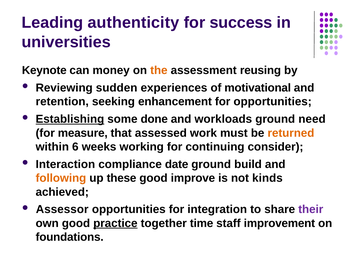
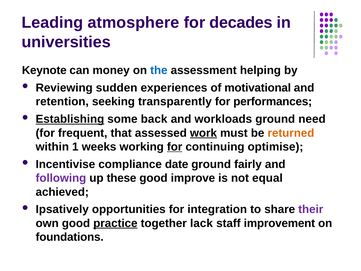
authenticity: authenticity -> atmosphere (133, 23)
success: success -> decades (241, 23)
the colour: orange -> blue (159, 70)
reusing: reusing -> helping (260, 70)
enhancement: enhancement -> transparently (175, 102)
for opportunities: opportunities -> performances (273, 102)
done: done -> back (154, 119)
measure: measure -> frequent (83, 133)
work underline: none -> present (203, 133)
6: 6 -> 1 (75, 147)
for underline: none -> present (175, 147)
consider: consider -> optimise (275, 147)
Interaction: Interaction -> Incentivise (65, 164)
build: build -> fairly (248, 164)
following colour: orange -> purple (61, 178)
kinds: kinds -> equal (267, 178)
Assessor: Assessor -> Ipsatively (62, 209)
time: time -> lack (201, 223)
